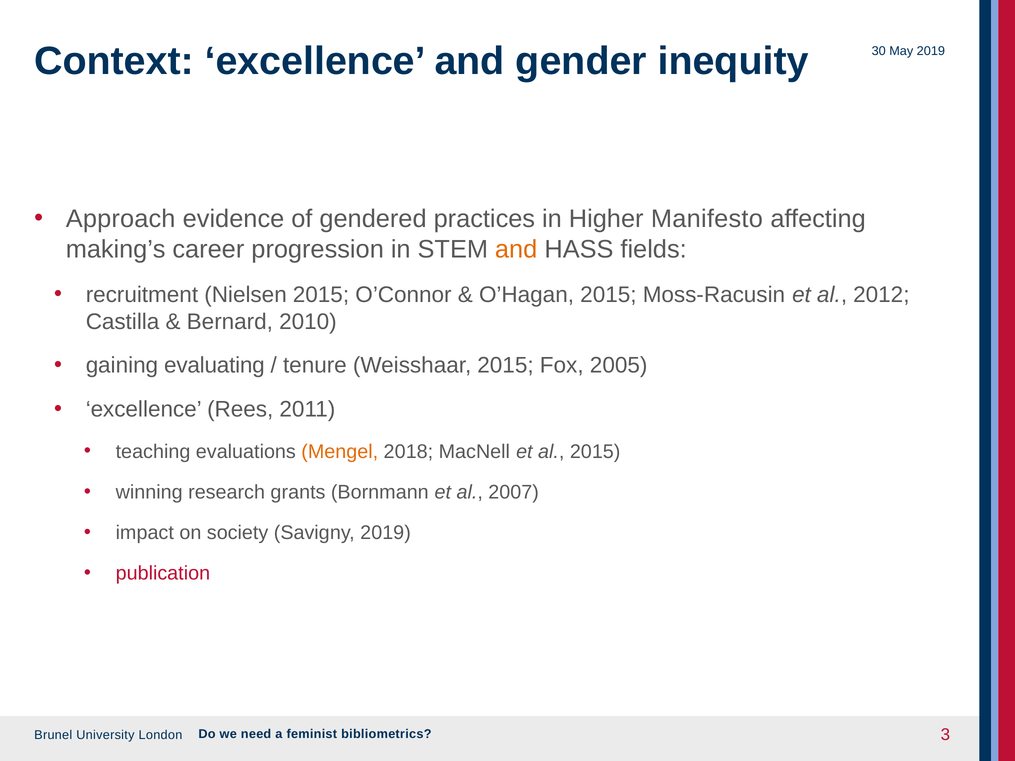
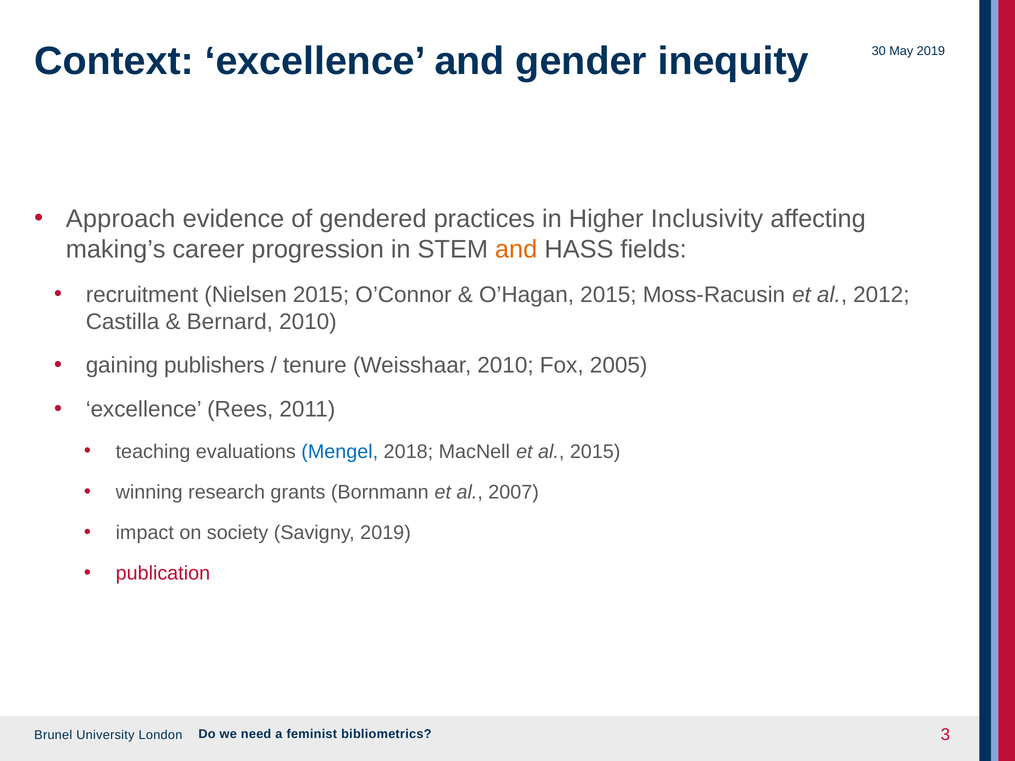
Manifesto: Manifesto -> Inclusivity (707, 219)
evaluating: evaluating -> publishers (214, 366)
Weisshaar 2015: 2015 -> 2010 (505, 366)
Mengel colour: orange -> blue (340, 452)
